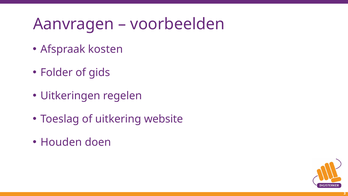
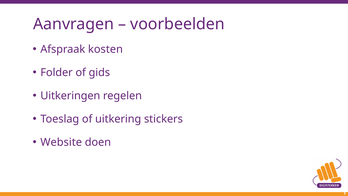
website: website -> stickers (163, 119)
Houden: Houden -> Website (61, 142)
